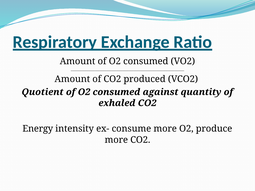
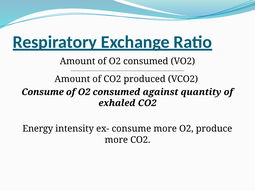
Quotient: Quotient -> Consume (43, 92)
